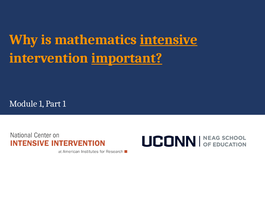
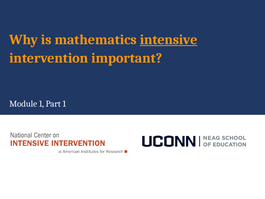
important underline: present -> none (127, 58)
